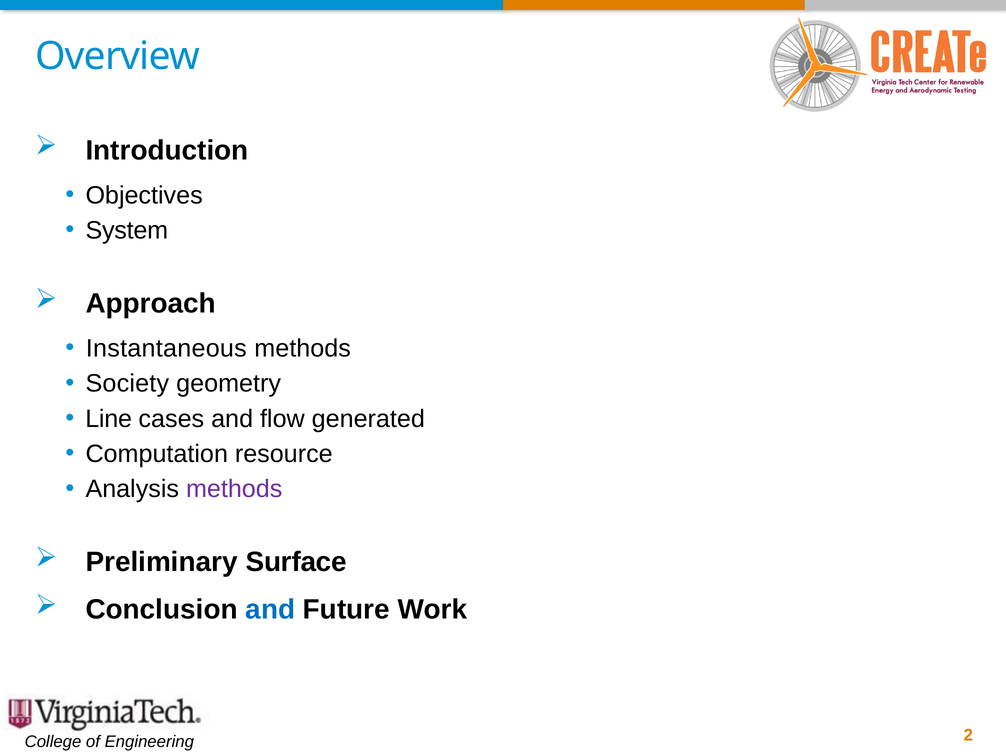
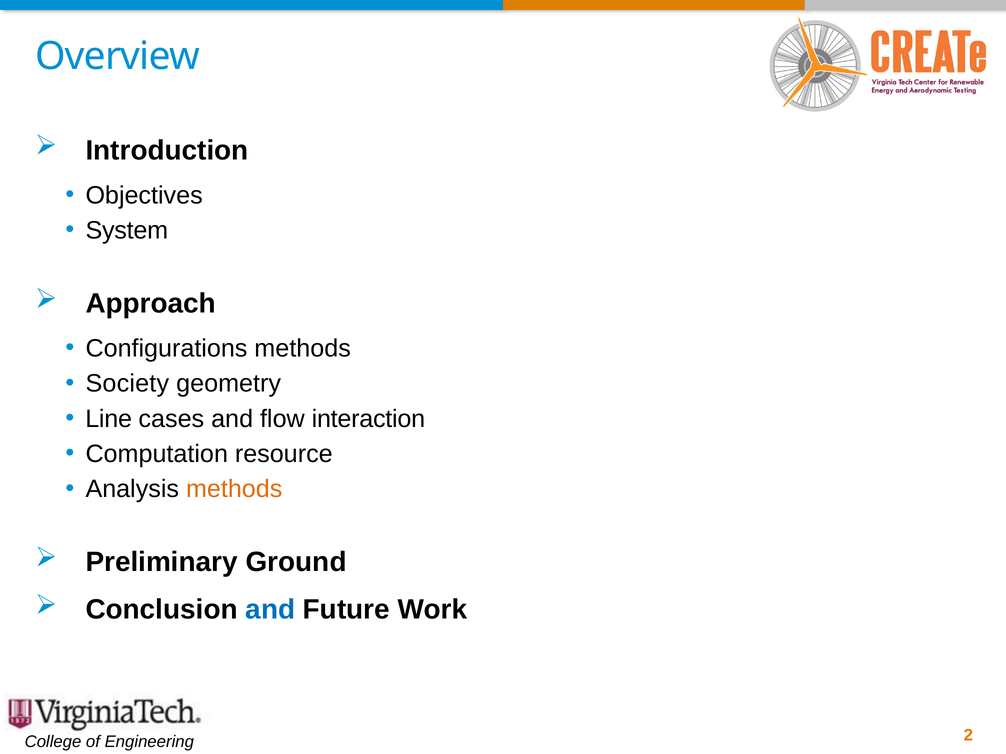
Instantaneous: Instantaneous -> Configurations (166, 349)
generated: generated -> interaction (368, 419)
methods colour: purple -> orange (234, 489)
Surface: Surface -> Ground (296, 562)
